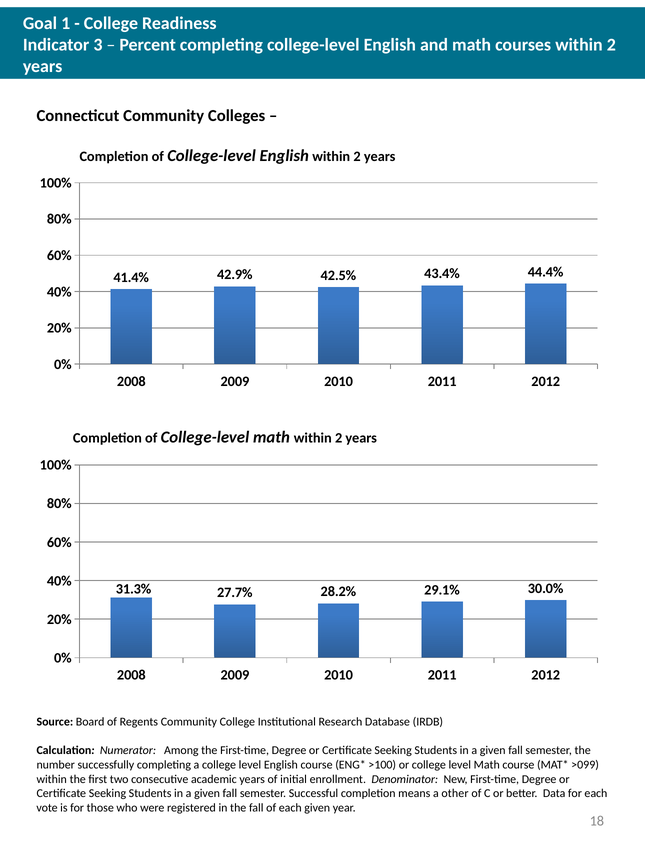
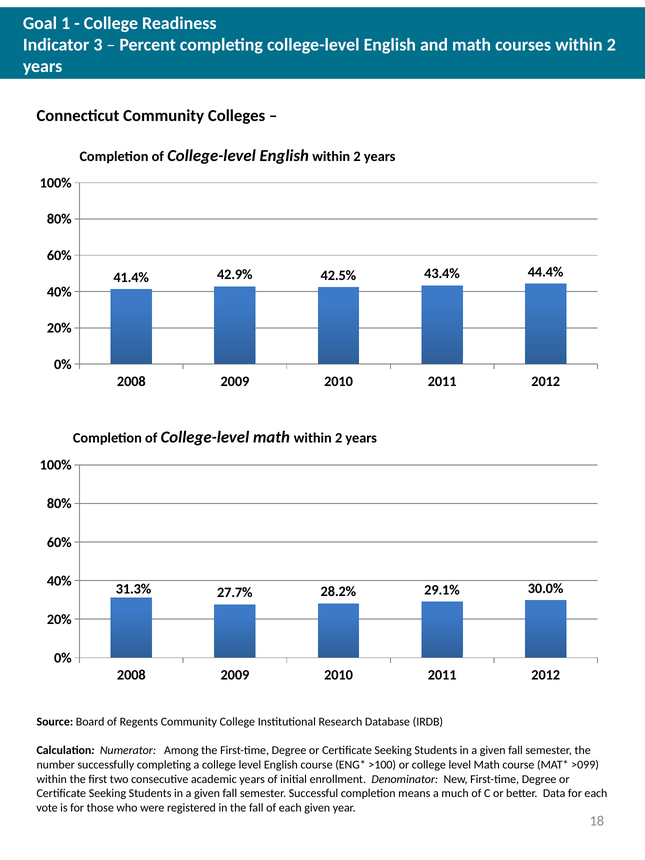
other: other -> much (455, 793)
